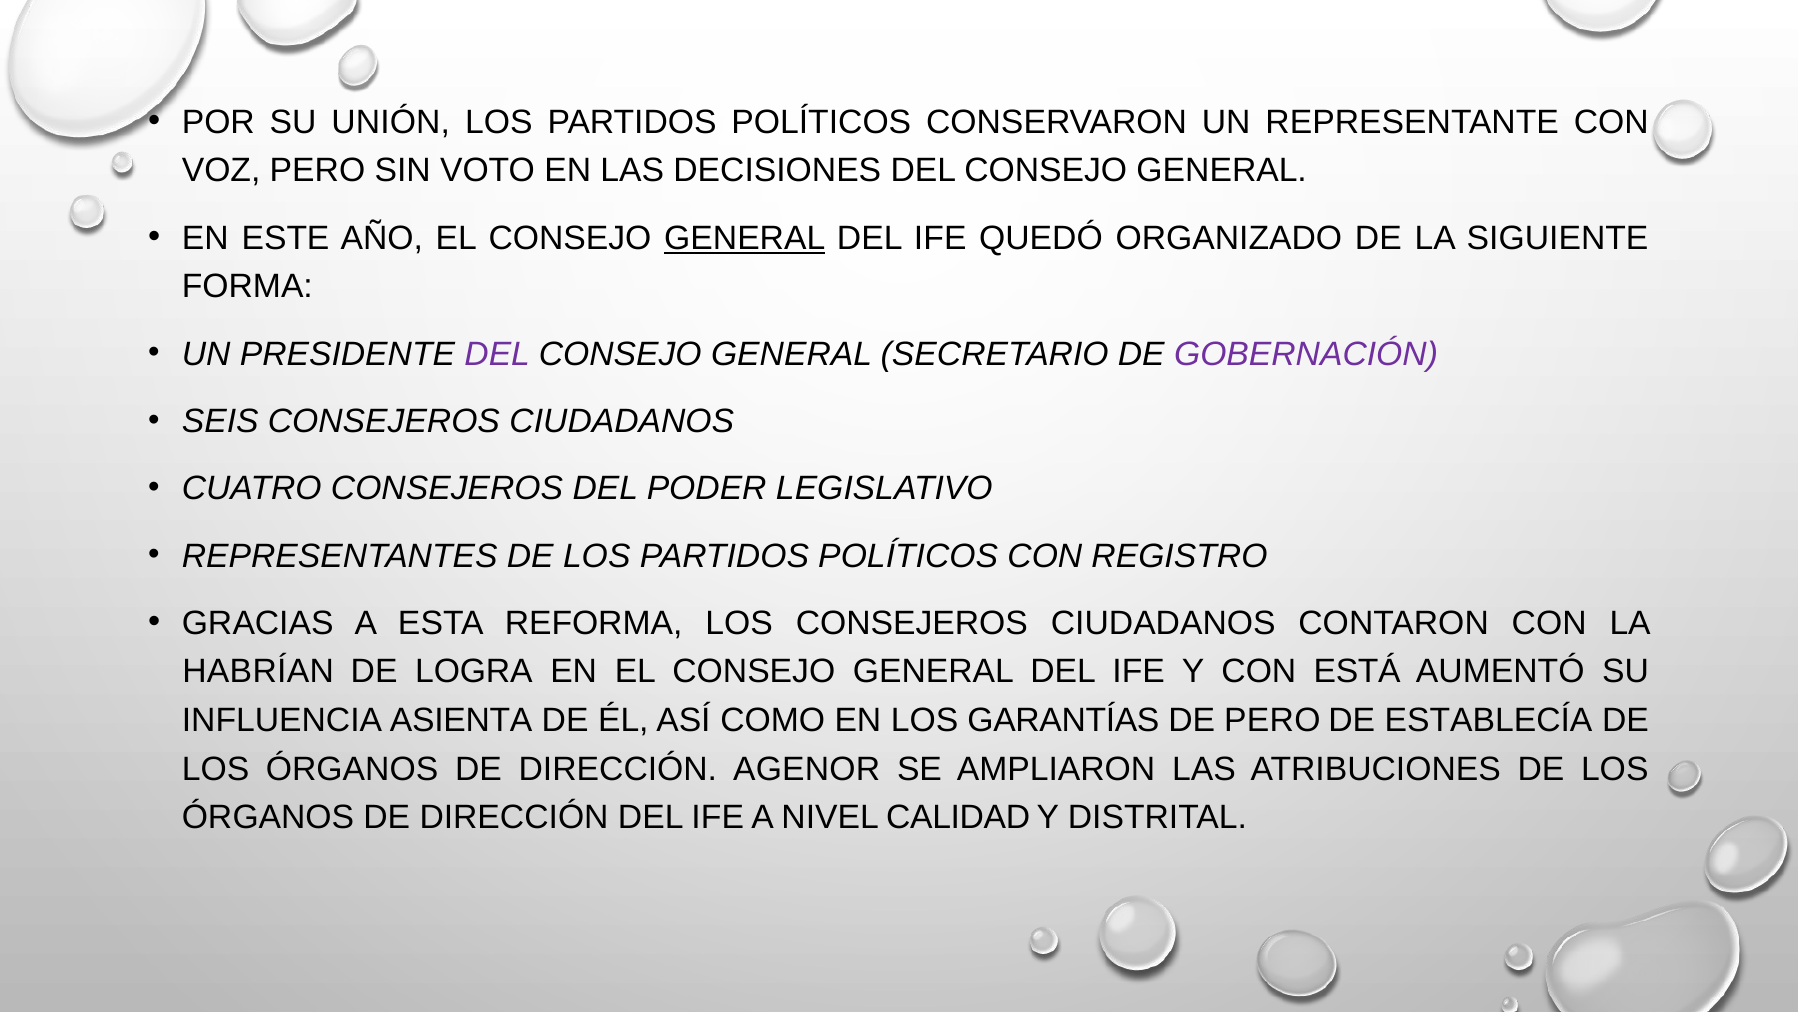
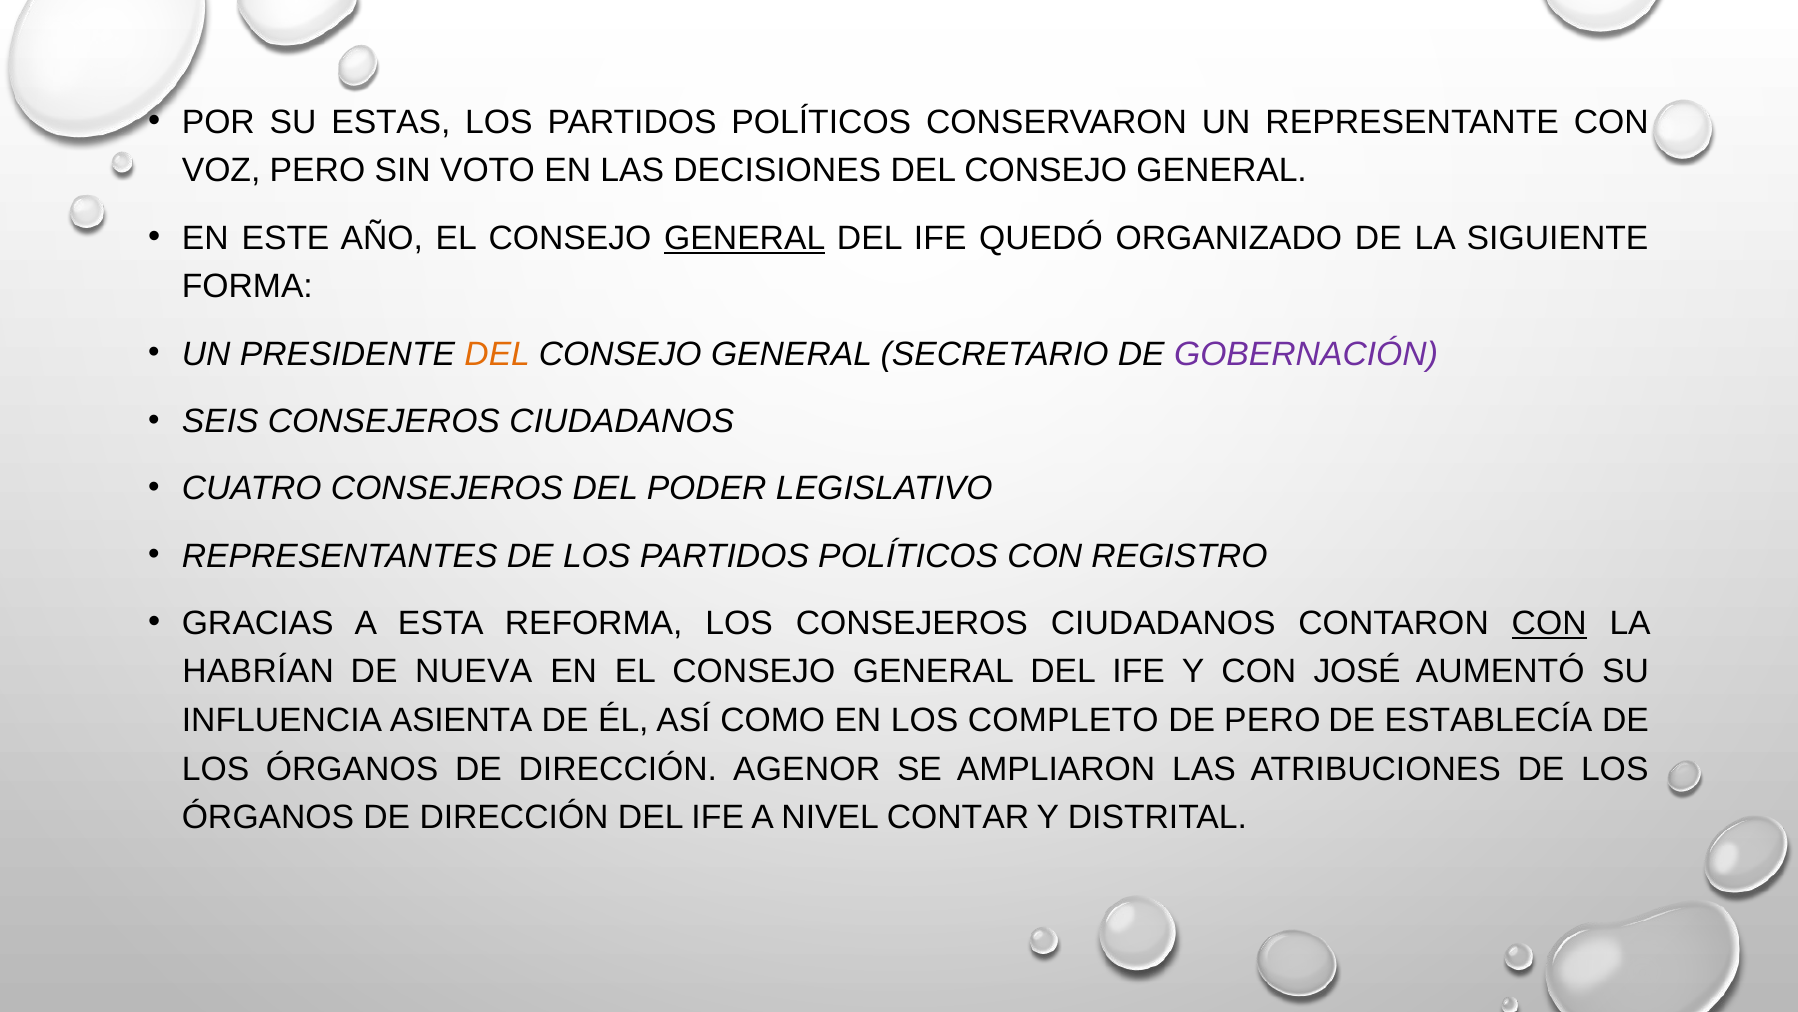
UNIÓN: UNIÓN -> ESTAS (391, 122)
DEL colour: purple -> orange (497, 354)
CON underline: none -> present (1549, 623)
LOGRA: LOGRA -> NUEVA (474, 671)
ESTÁ: ESTÁ -> JOSÉ (1357, 671)
GARANTÍAS: GARANTÍAS -> COMPLETO (1063, 720)
CALIDAD: CALIDAD -> CONTAR (958, 817)
